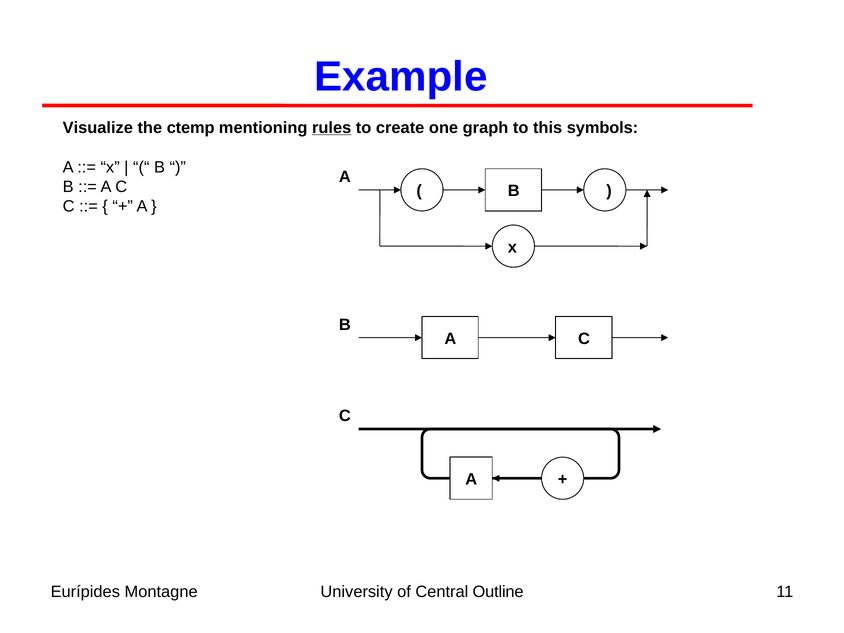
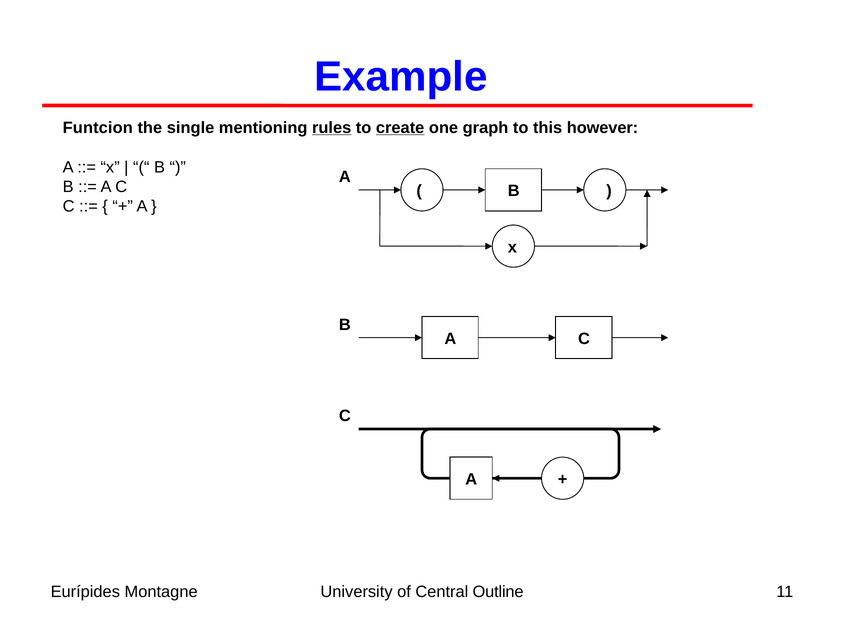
Visualize: Visualize -> Funtcion (98, 128)
ctemp: ctemp -> single (191, 128)
create underline: none -> present (400, 128)
symbols: symbols -> however (603, 128)
